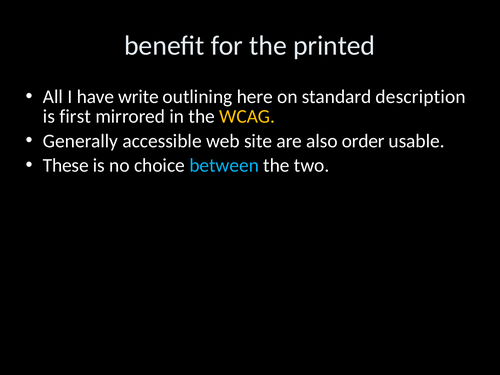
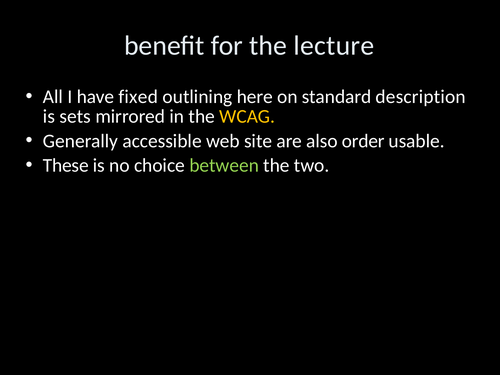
printed: printed -> lecture (334, 46)
write: write -> fixed (138, 97)
first: first -> sets (75, 116)
between colour: light blue -> light green (224, 165)
